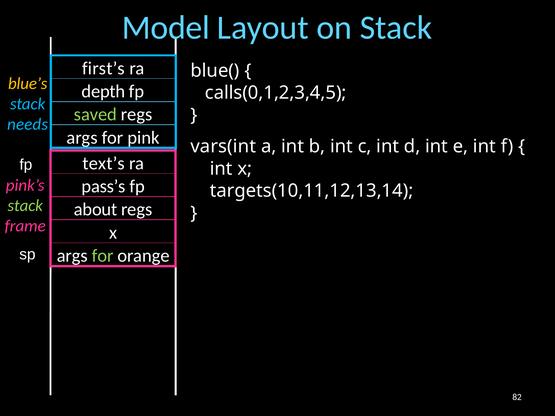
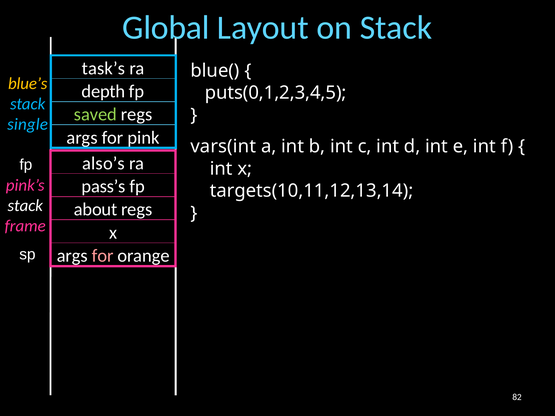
Model: Model -> Global (166, 28)
first’s: first’s -> task’s (103, 68)
calls(0,1,2,3,4,5: calls(0,1,2,3,4,5 -> puts(0,1,2,3,4,5 (276, 93)
needs: needs -> single (28, 124)
text’s: text’s -> also’s (104, 163)
stack colour: light green -> white (25, 206)
for colour: light green -> pink (103, 256)
